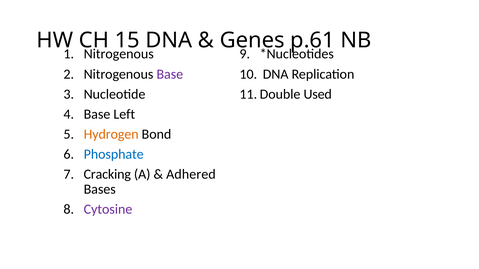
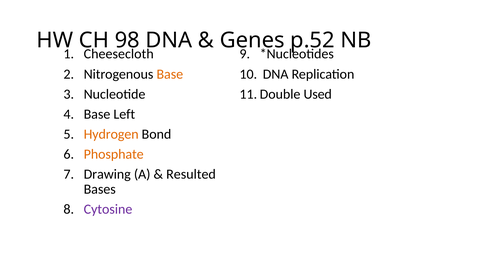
15: 15 -> 98 (127, 40)
p.61: p.61 -> p.52 (313, 40)
Nitrogenous: Nitrogenous -> Cheesecloth (119, 54)
Base colour: purple -> orange (170, 74)
Phosphate colour: blue -> orange (114, 154)
Cracking: Cracking -> Drawing (107, 174)
Adhered: Adhered -> Resulted (191, 174)
